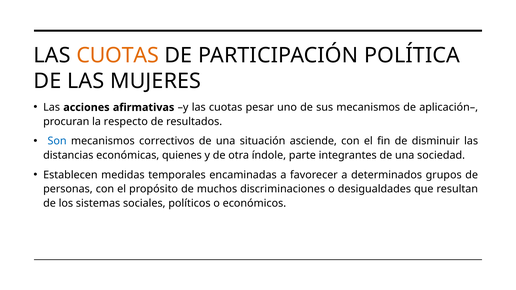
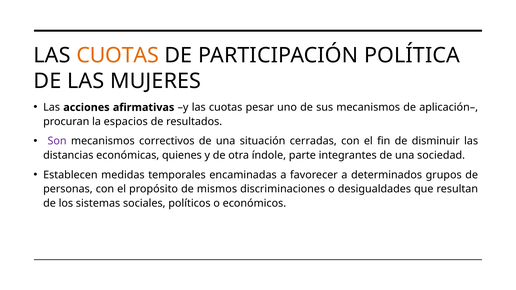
respecto: respecto -> espacios (126, 122)
Son colour: blue -> purple (57, 141)
asciende: asciende -> cerradas (313, 141)
muchos: muchos -> mismos (217, 189)
